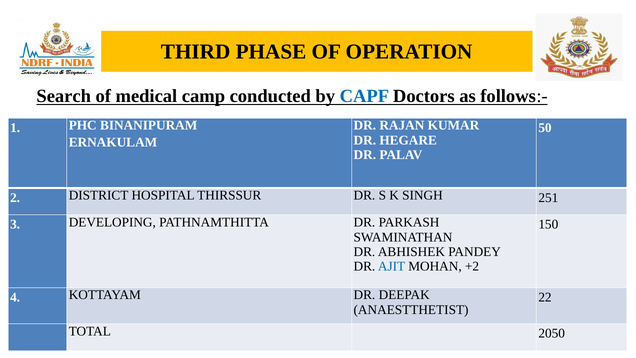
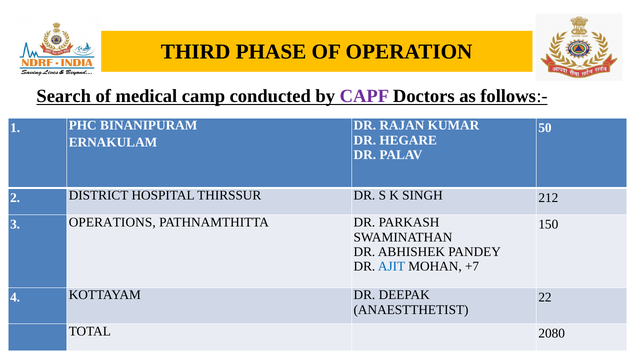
CAPF colour: blue -> purple (364, 96)
251: 251 -> 212 (548, 198)
DEVELOPING: DEVELOPING -> OPERATIONS (112, 222)
+2: +2 -> +7 (472, 266)
2050: 2050 -> 2080 (552, 333)
